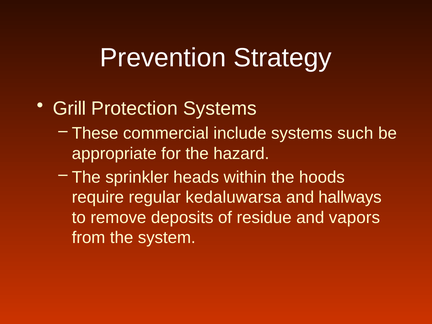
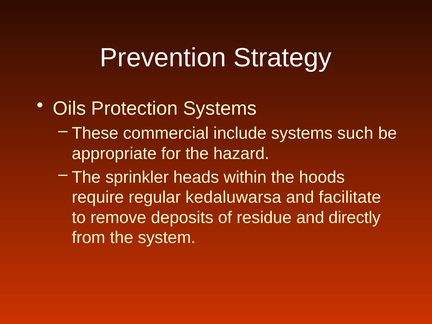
Grill: Grill -> Oils (69, 109)
hallways: hallways -> facilitate (350, 197)
vapors: vapors -> directly (355, 217)
